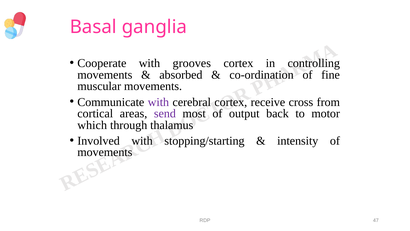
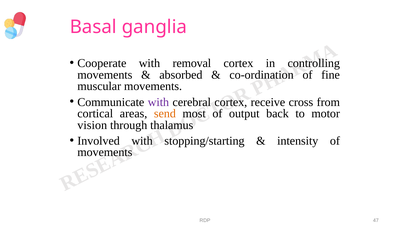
grooves: grooves -> removal (192, 63)
send colour: purple -> orange (165, 113)
which: which -> vision (92, 125)
